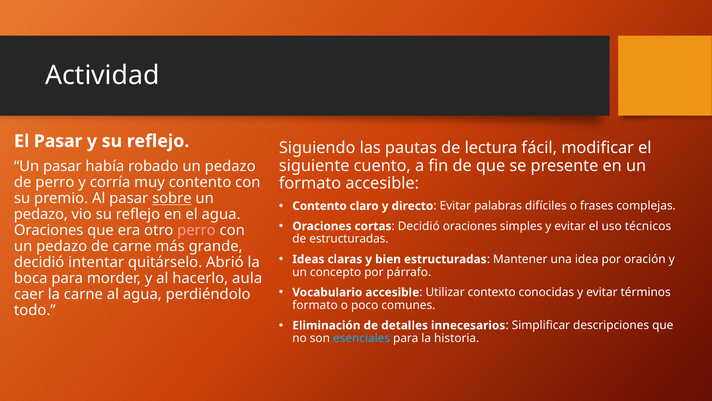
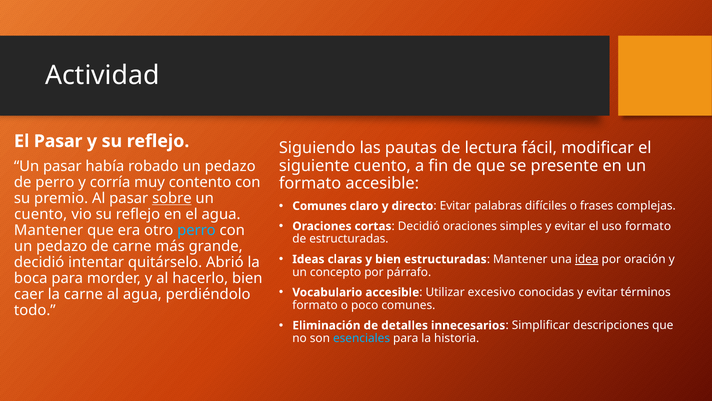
Contento: Contento -> Comunes (319, 206)
pedazo: pedazo -> cuento (41, 214)
uso técnicos: técnicos -> formato (648, 226)
Oraciones: Oraciones -> Mantener (49, 230)
perro colour: pink -> light blue (196, 230)
idea underline: none -> present (587, 259)
hacerlo aula: aula -> bien (247, 278)
contexto: contexto -> excesivo (492, 292)
